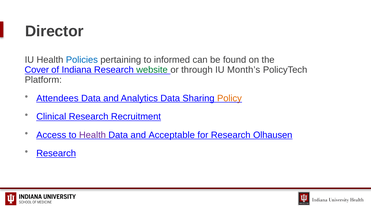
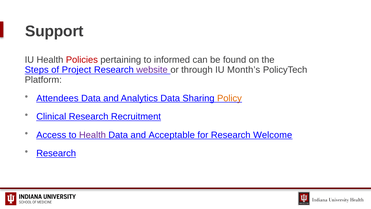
Director: Director -> Support (54, 31)
Policies colour: blue -> red (82, 60)
Cover: Cover -> Steps (37, 70)
Indiana: Indiana -> Project (77, 70)
website colour: green -> purple (152, 70)
Olhausen: Olhausen -> Welcome (273, 135)
